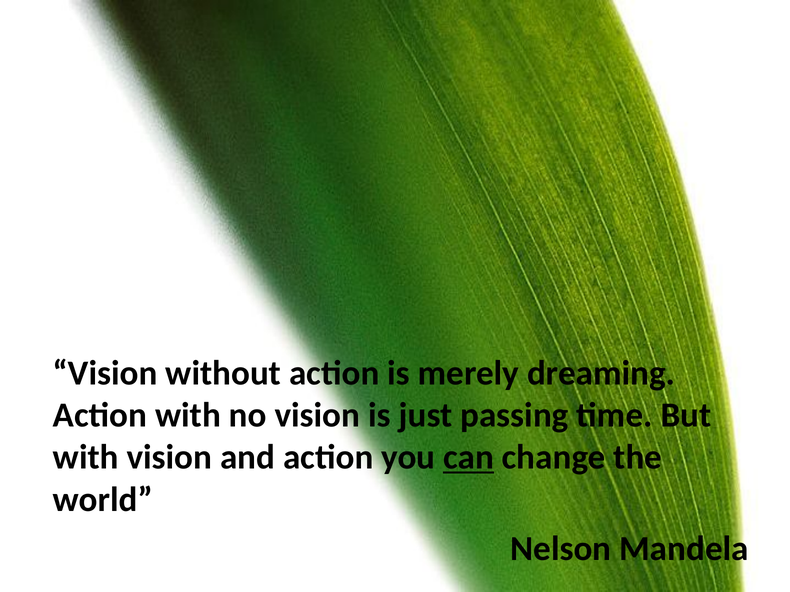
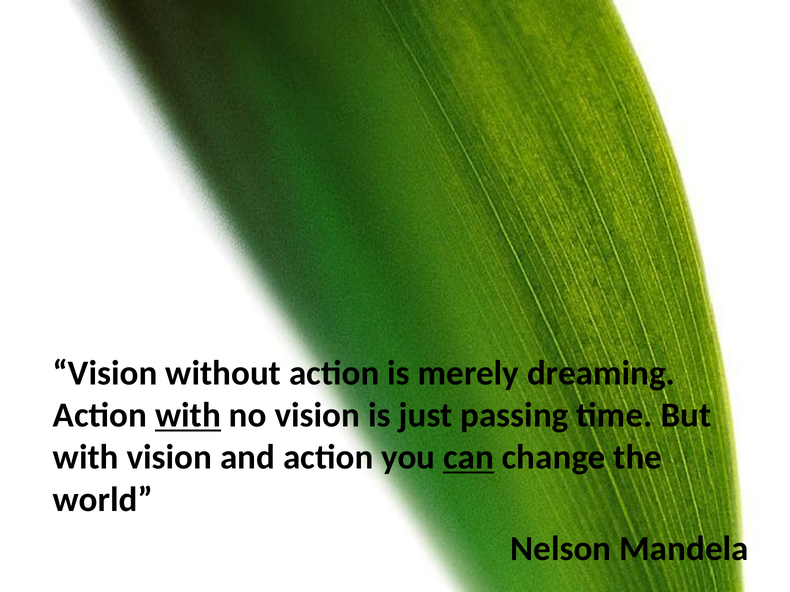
with underline: none -> present (188, 416)
